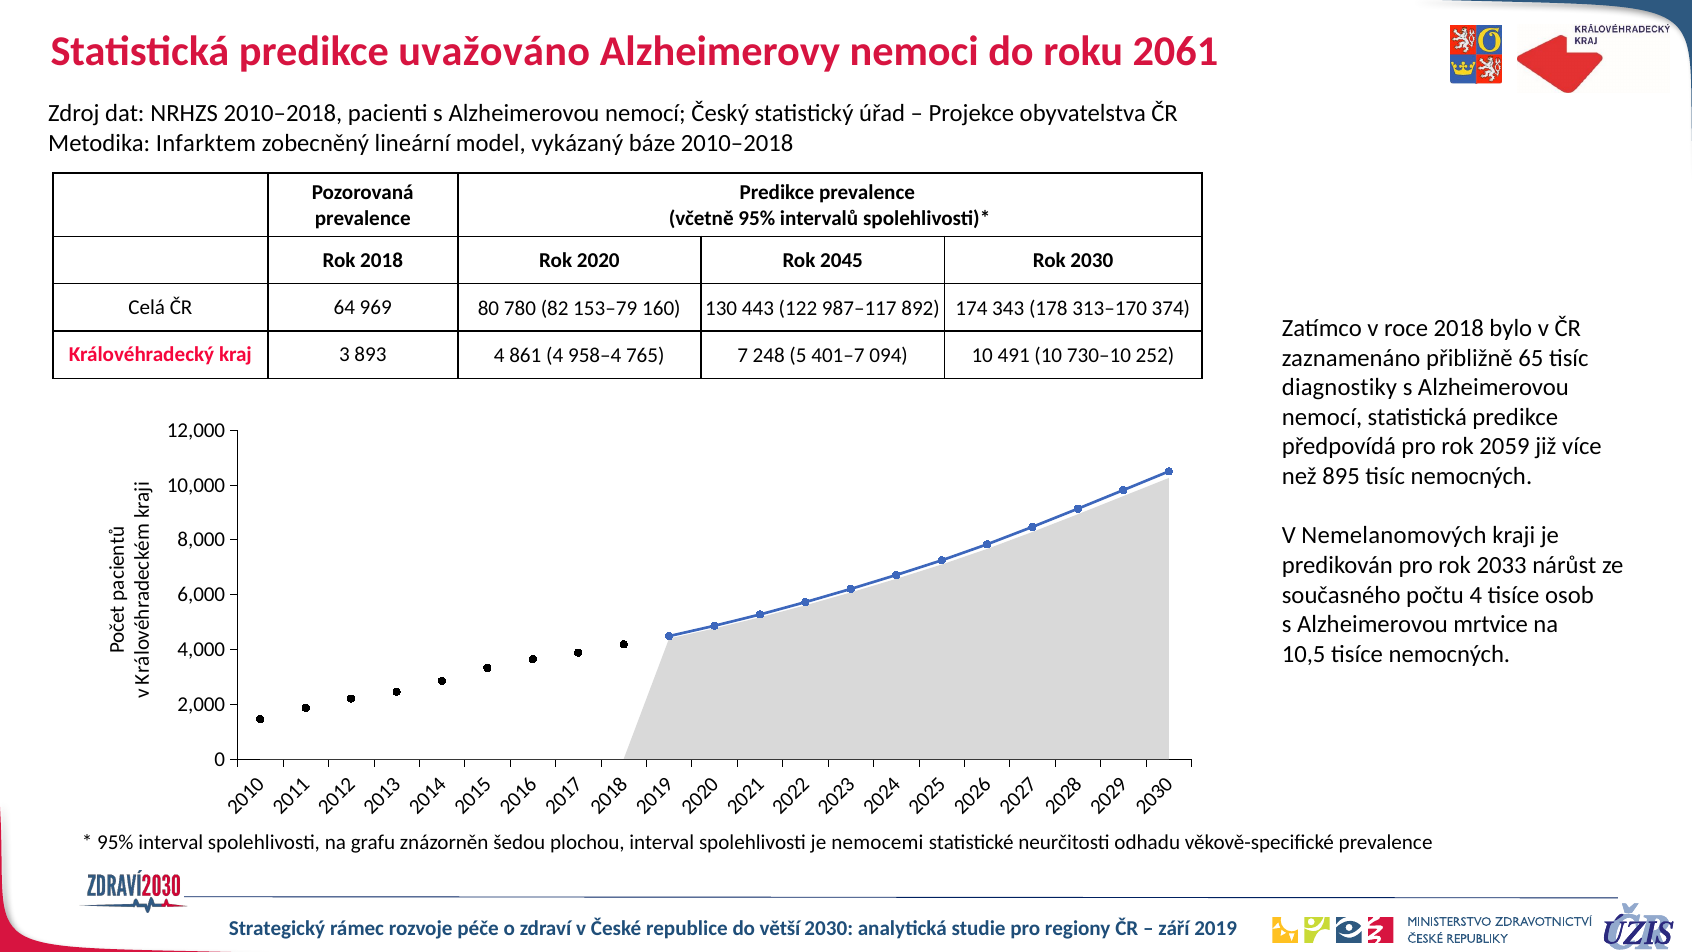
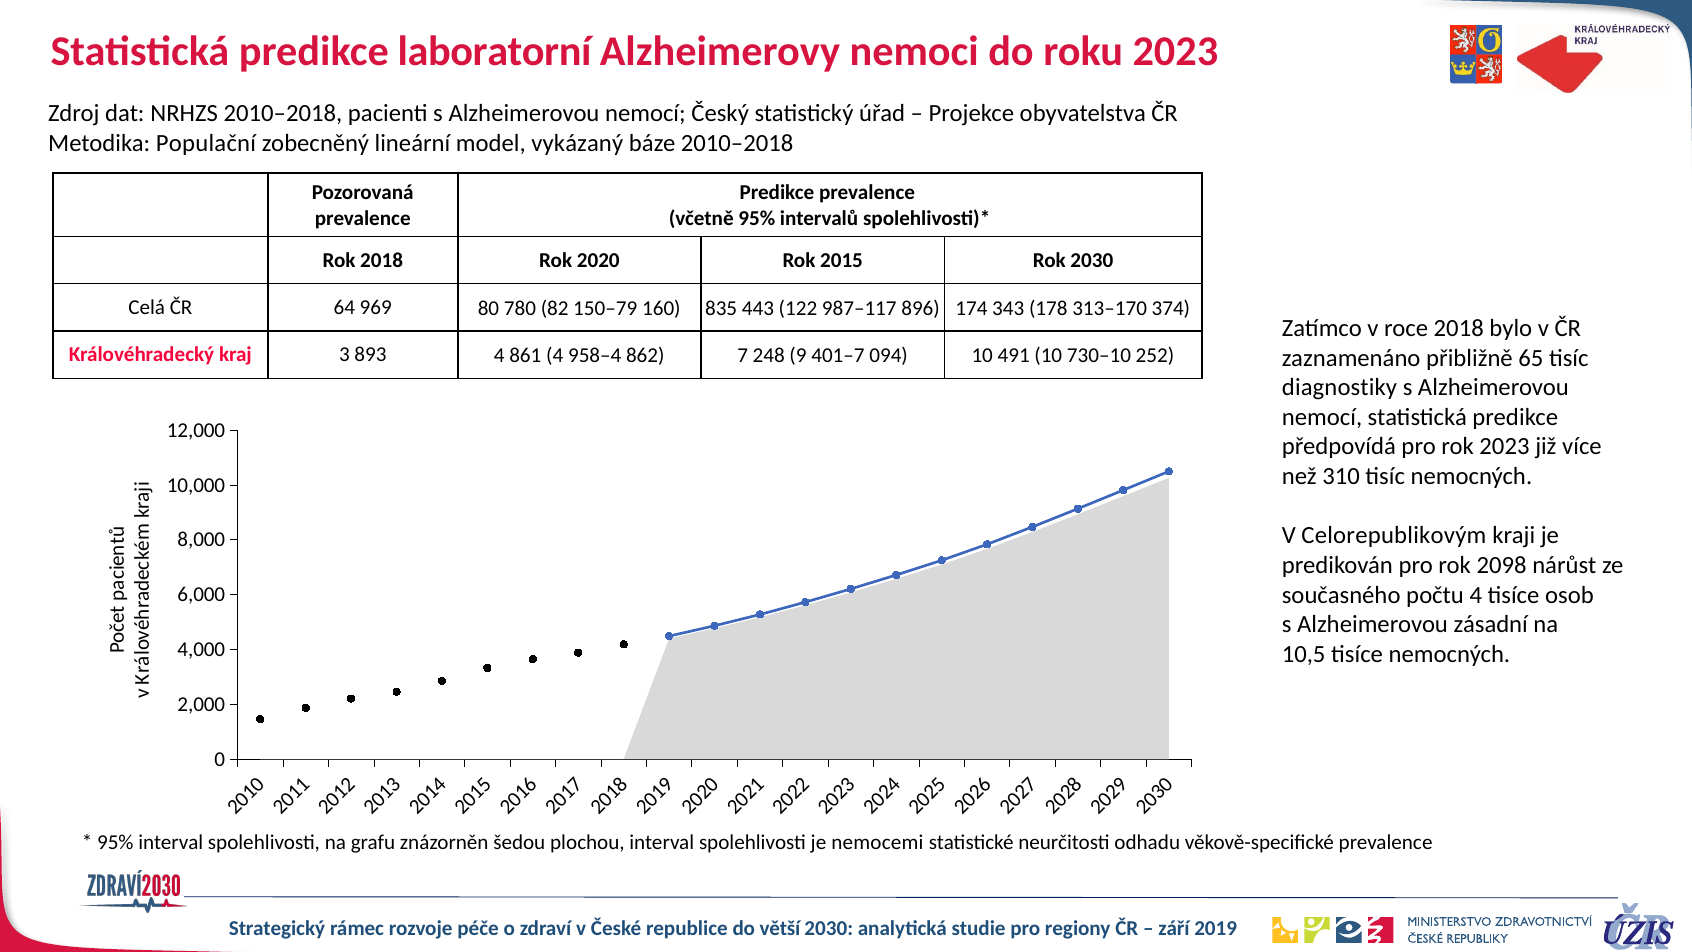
uvažováno: uvažováno -> laboratorní (495, 52)
roku 2061: 2061 -> 2023 (1175, 52)
Infarktem: Infarktem -> Populační (206, 143)
2045: 2045 -> 2015 (842, 260)
153–79: 153–79 -> 150–79 (605, 308)
130: 130 -> 835 (721, 308)
892: 892 -> 896 (921, 308)
765: 765 -> 862 (645, 355)
248 5: 5 -> 9 (798, 355)
rok 2059: 2059 -> 2023 (1505, 447)
895: 895 -> 310 (1341, 476)
Nemelanomových: Nemelanomových -> Celorepublikovým (1394, 536)
2033: 2033 -> 2098 (1502, 565)
mrtvice: mrtvice -> zásadní (1491, 624)
